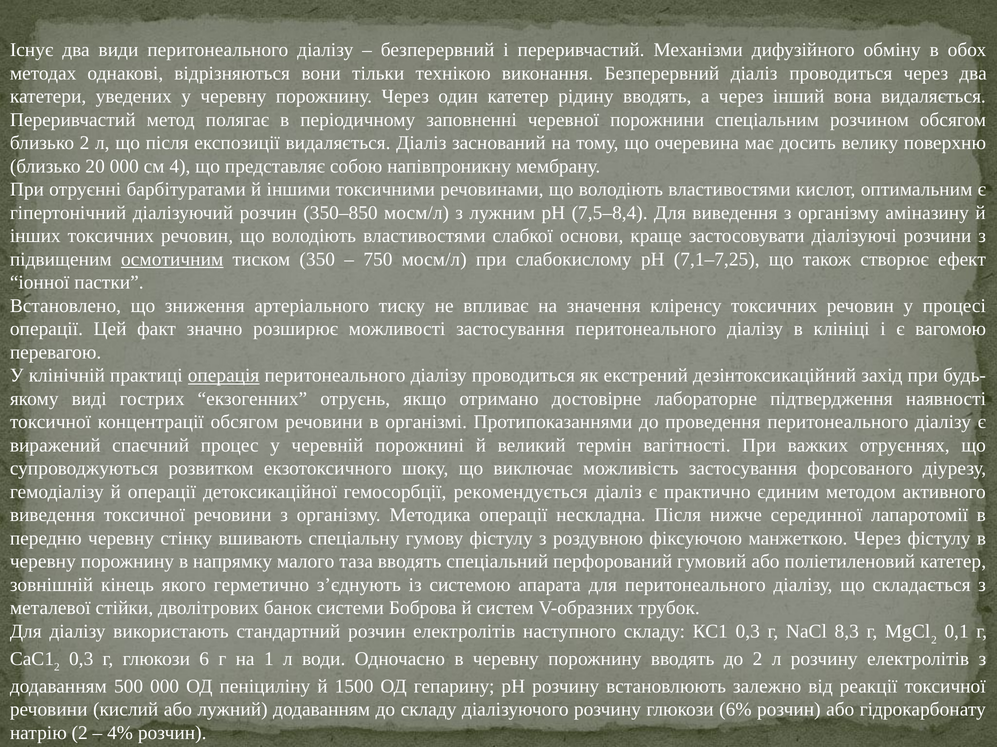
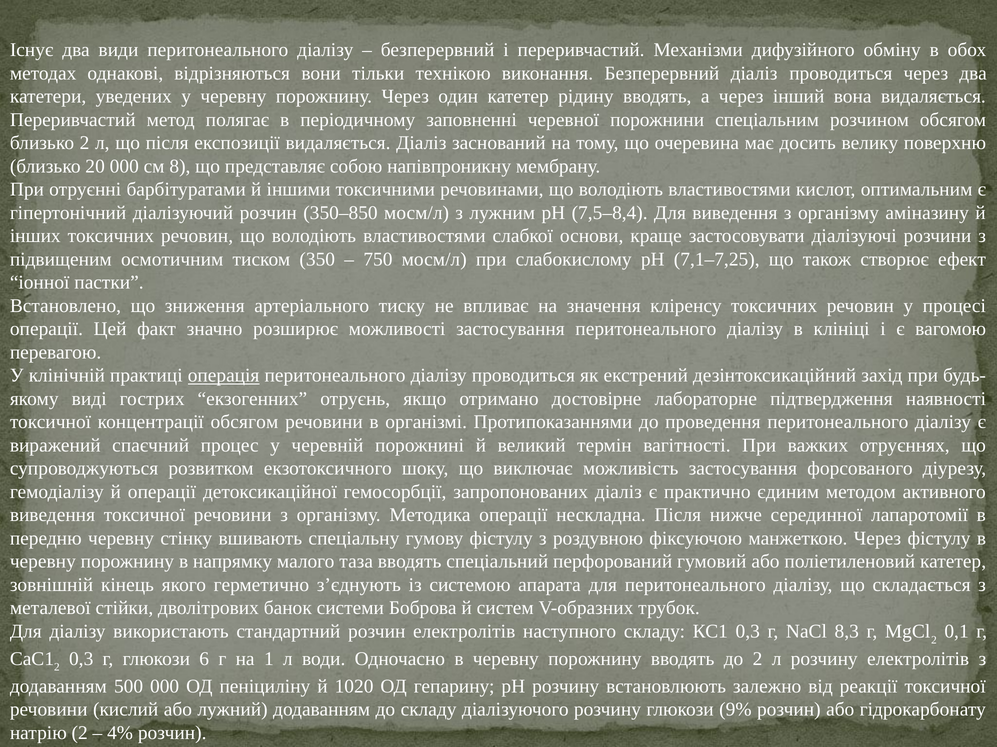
4: 4 -> 8 (180, 166)
осмотичним underline: present -> none (172, 260)
рекомендується: рекомендується -> запропонованих (521, 492)
1500: 1500 -> 1020 (354, 687)
6%: 6% -> 9% (735, 710)
